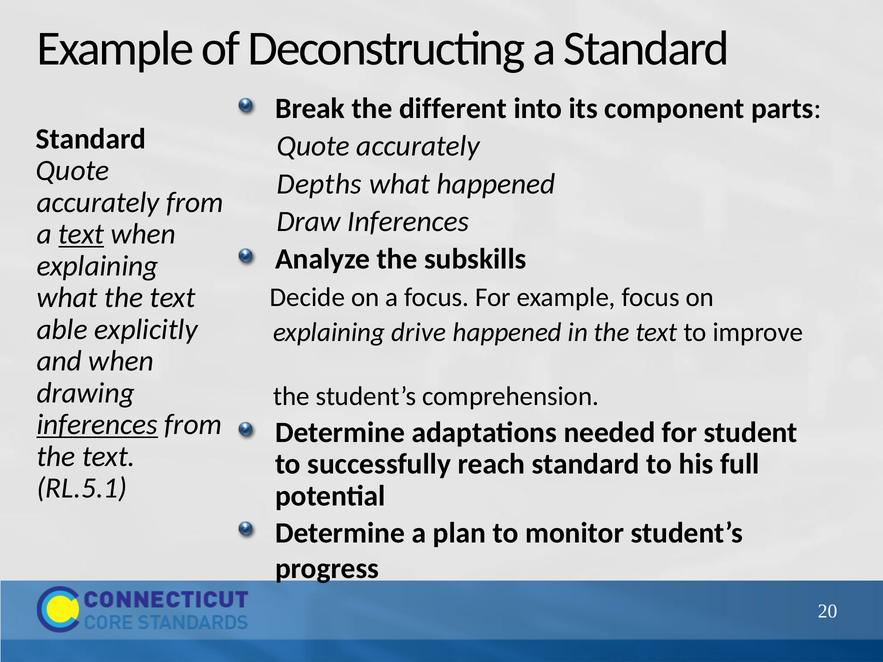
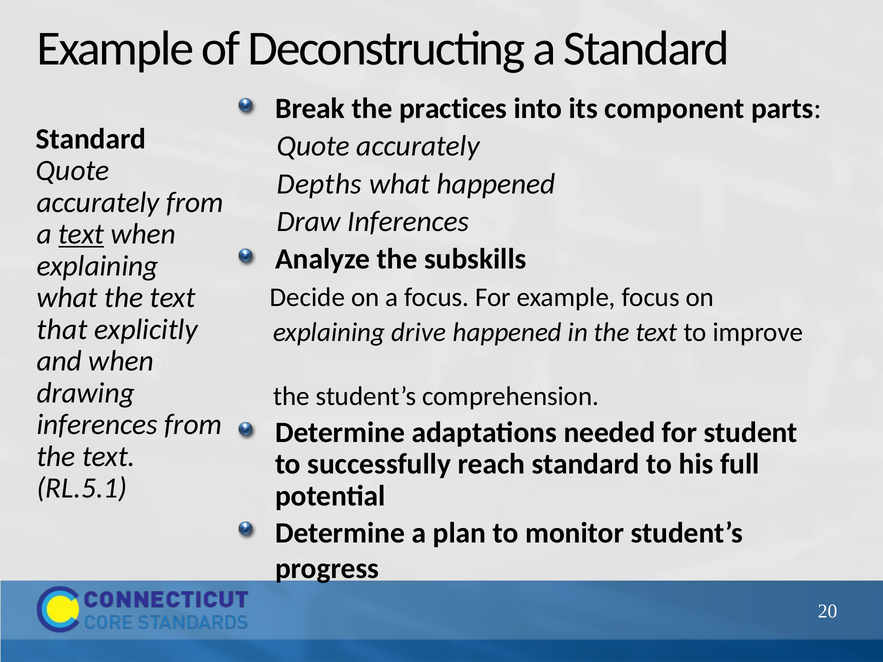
different: different -> practices (453, 109)
able: able -> that (62, 330)
inferences underline: present -> none (97, 425)
